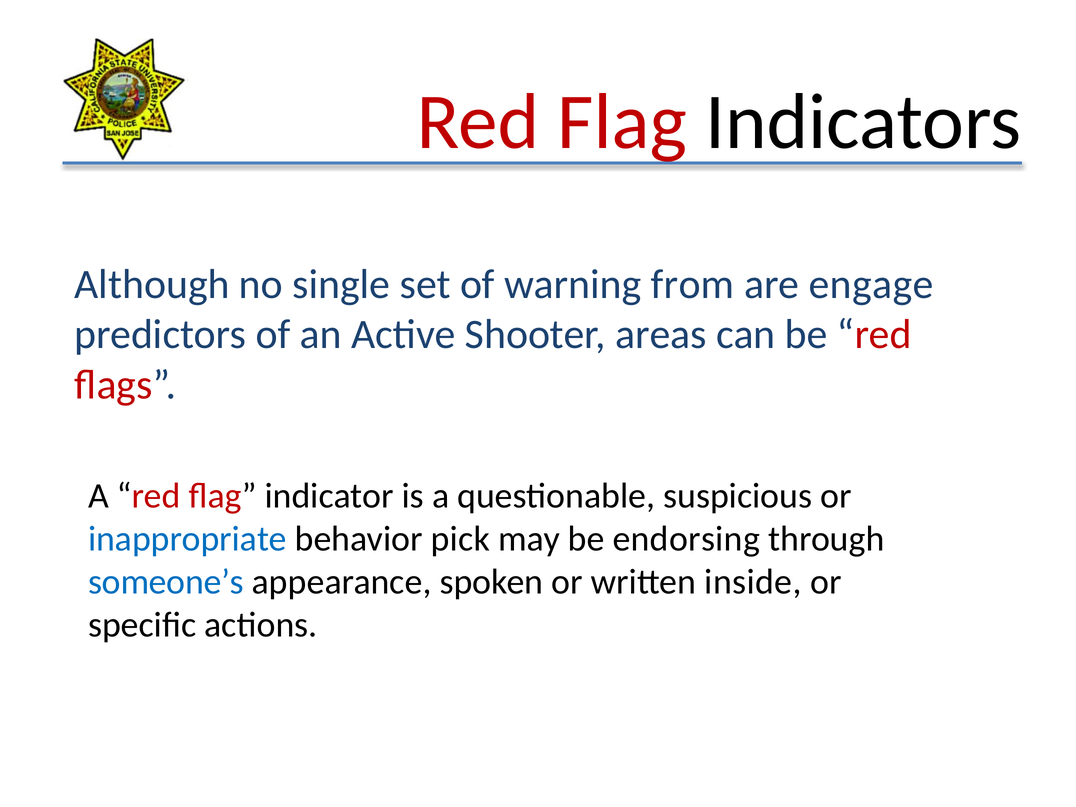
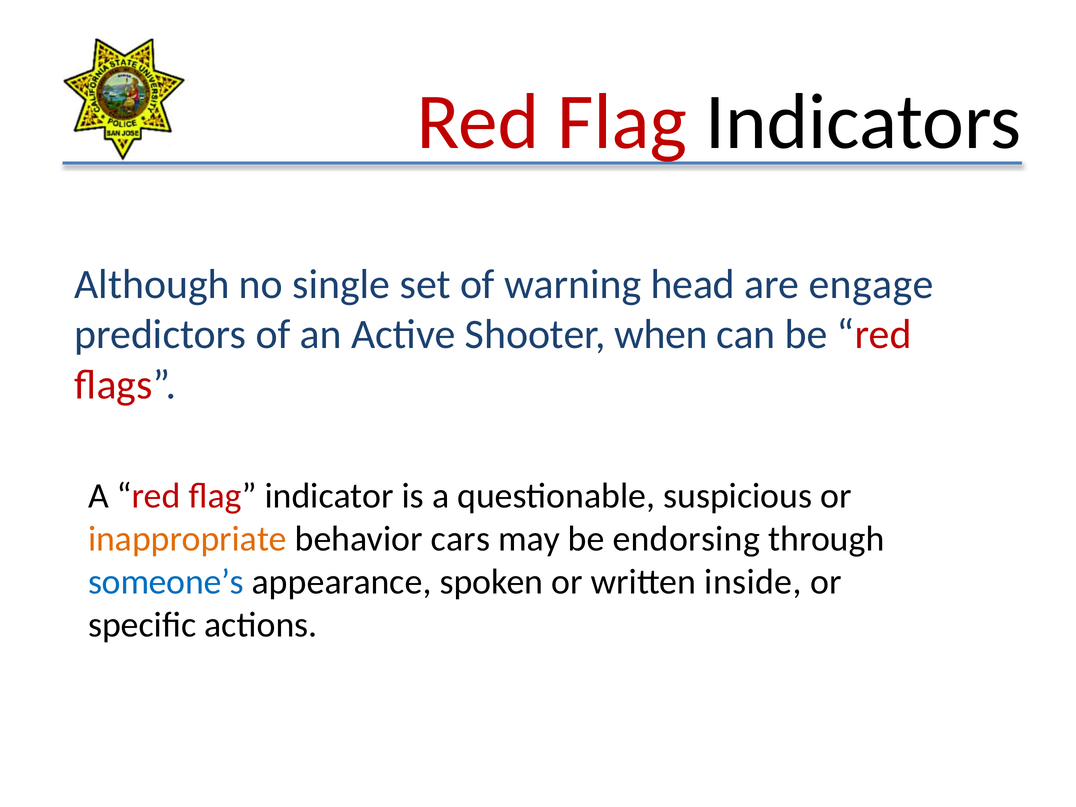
from: from -> head (693, 284)
areas: areas -> when (661, 335)
inappropriate colour: blue -> orange (187, 539)
pick: pick -> cars (460, 539)
